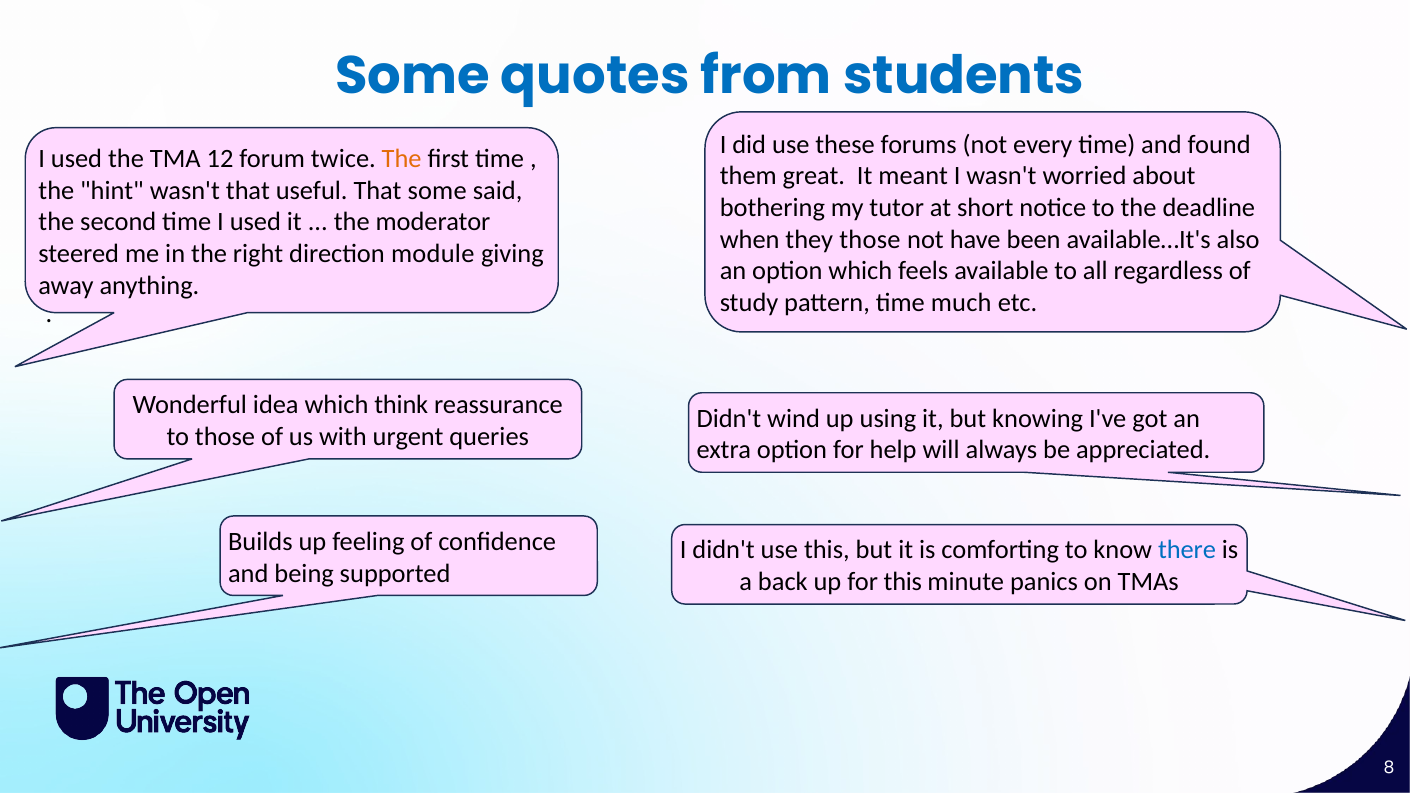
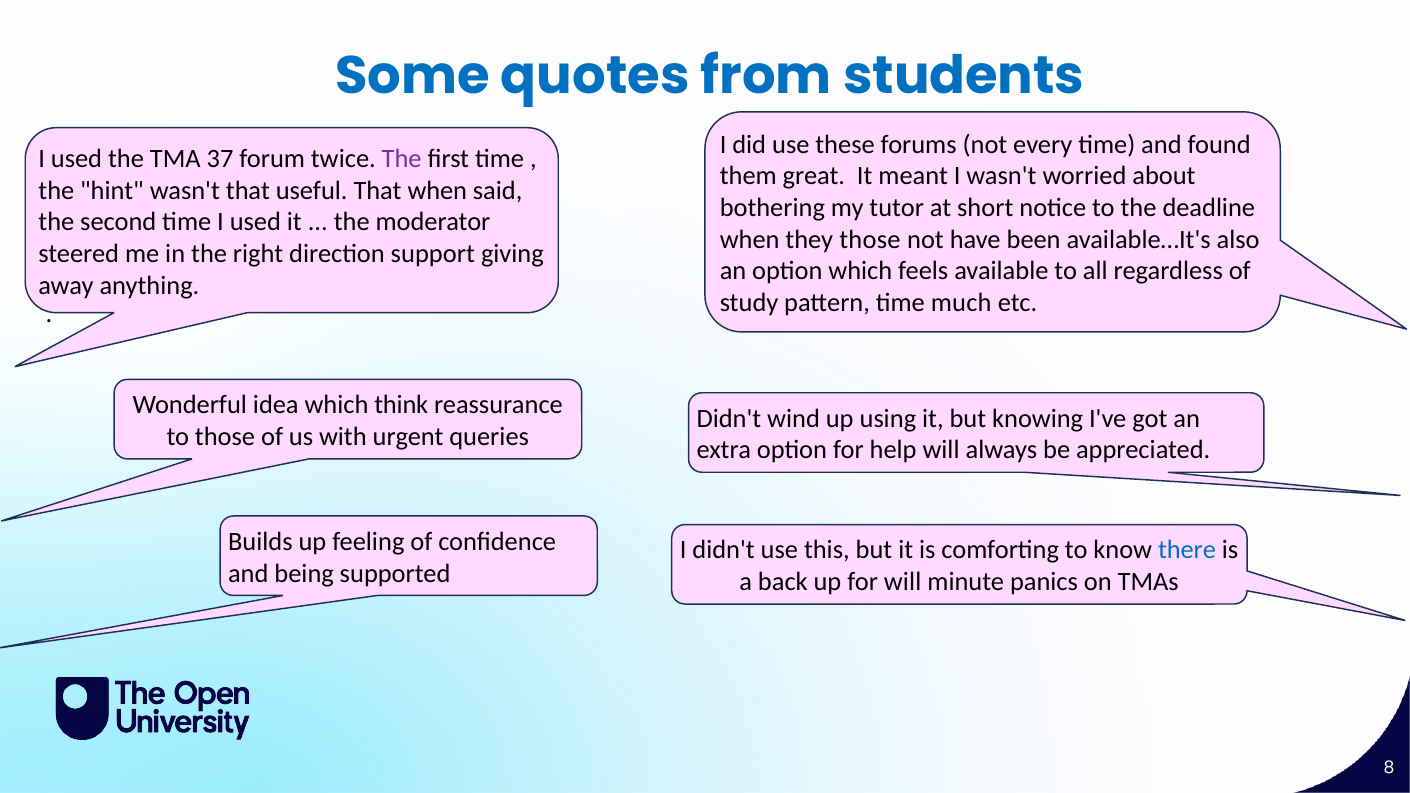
12: 12 -> 37 (220, 159)
The colour: orange -> purple (402, 159)
That some: some -> when (437, 190)
module: module -> support (433, 254)
for this: this -> will (903, 582)
